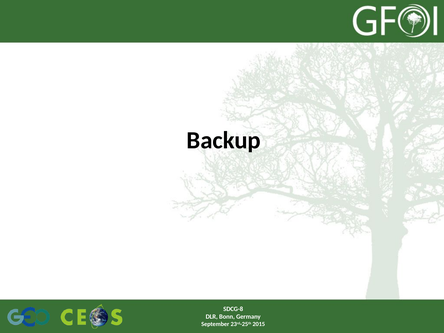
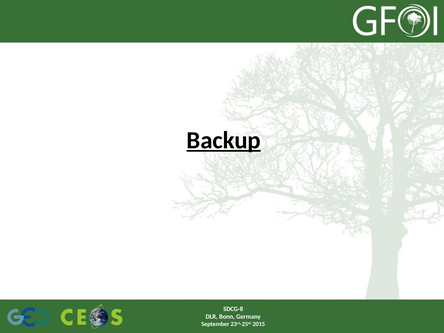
Backup underline: none -> present (224, 140)
